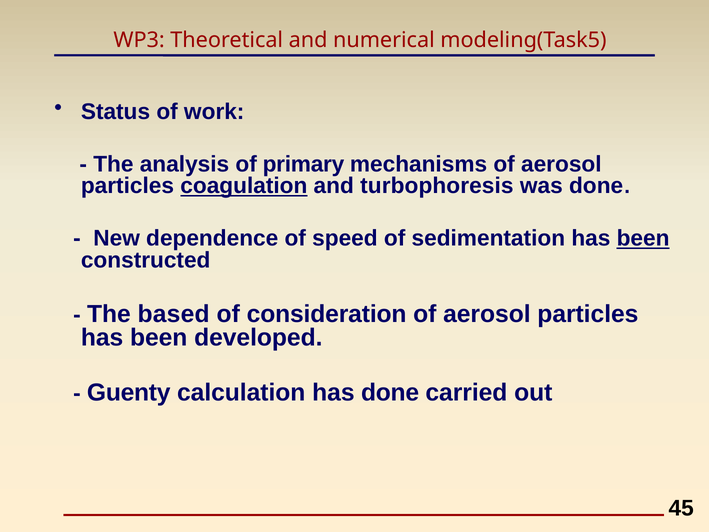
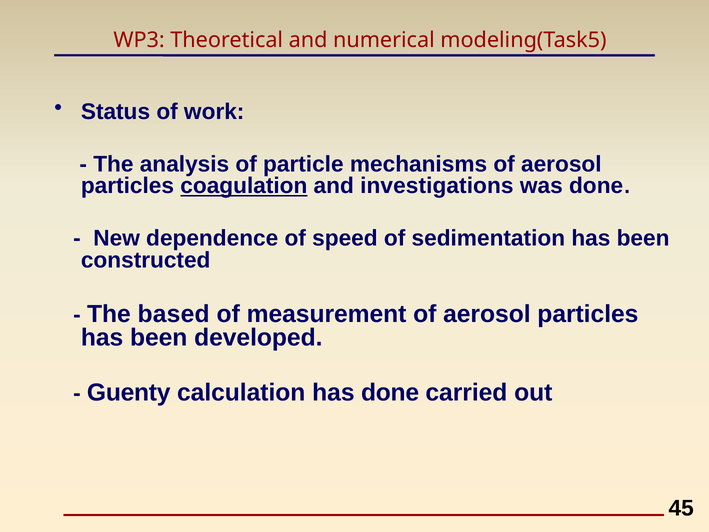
primary: primary -> particle (303, 164)
turbophoresis: turbophoresis -> investigations (437, 186)
been underline: present -> none (643, 238)
consideration: consideration -> measurement (327, 314)
